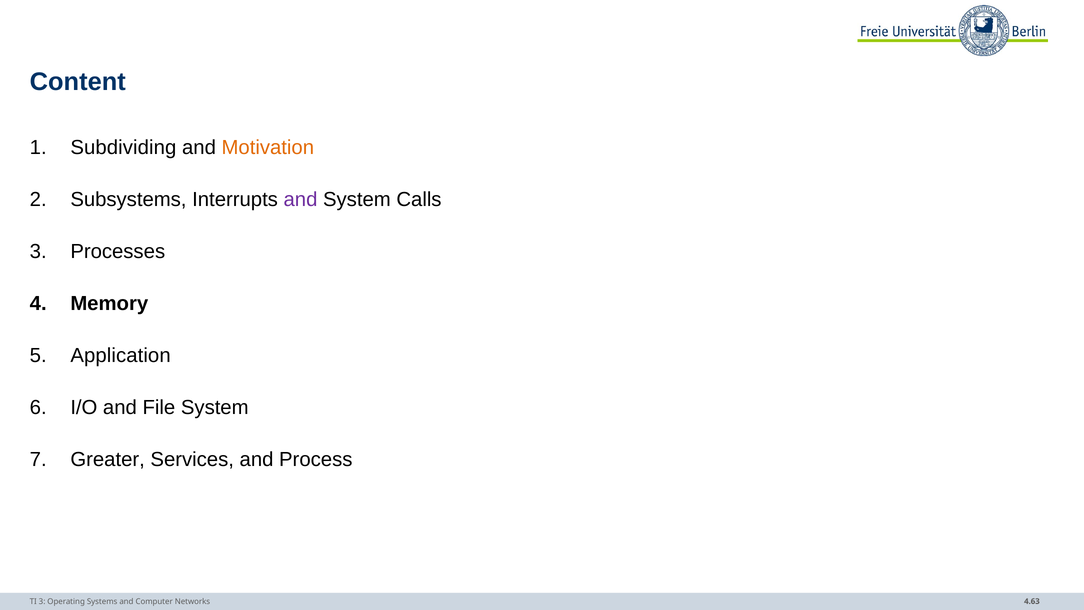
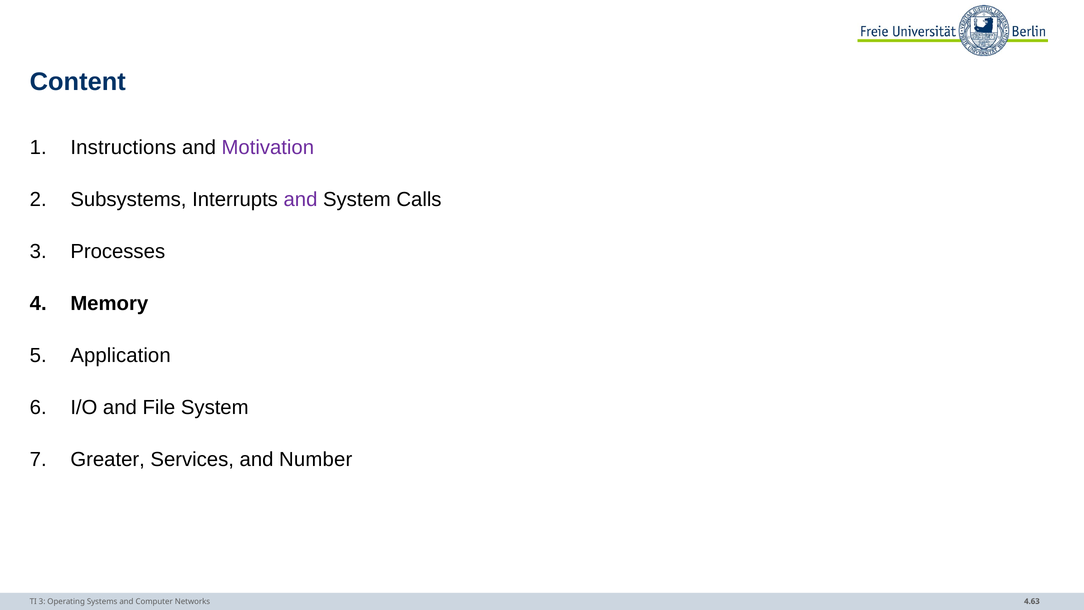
Subdividing: Subdividing -> Instructions (123, 148)
Motivation colour: orange -> purple (268, 148)
Process: Process -> Number (316, 459)
